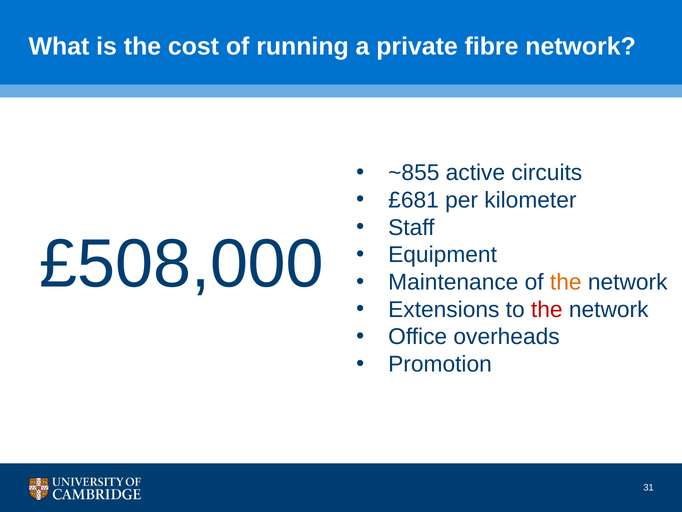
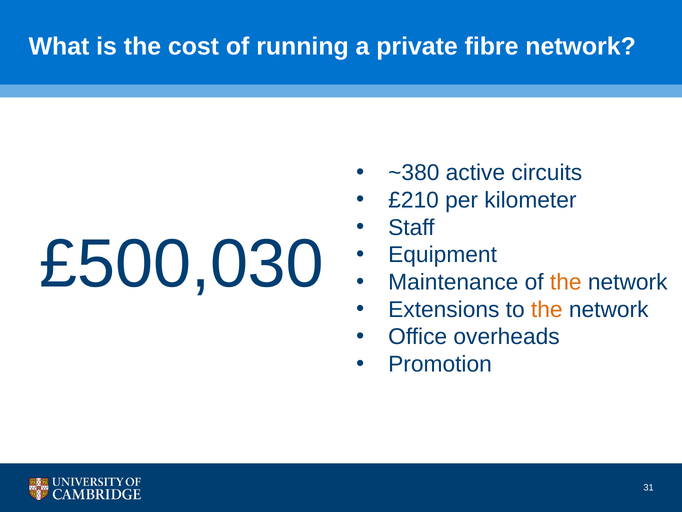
~855: ~855 -> ~380 (414, 173)
£681: £681 -> £210 (414, 200)
£508,000: £508,000 -> £500,030 (182, 264)
the colour: red -> orange (547, 309)
